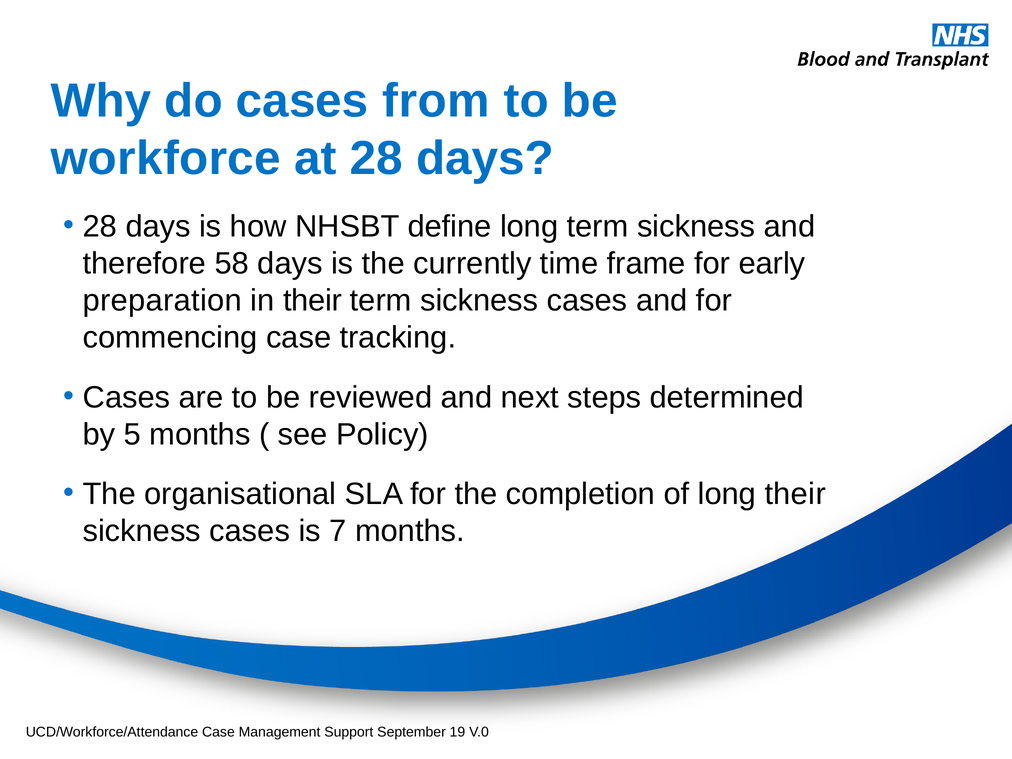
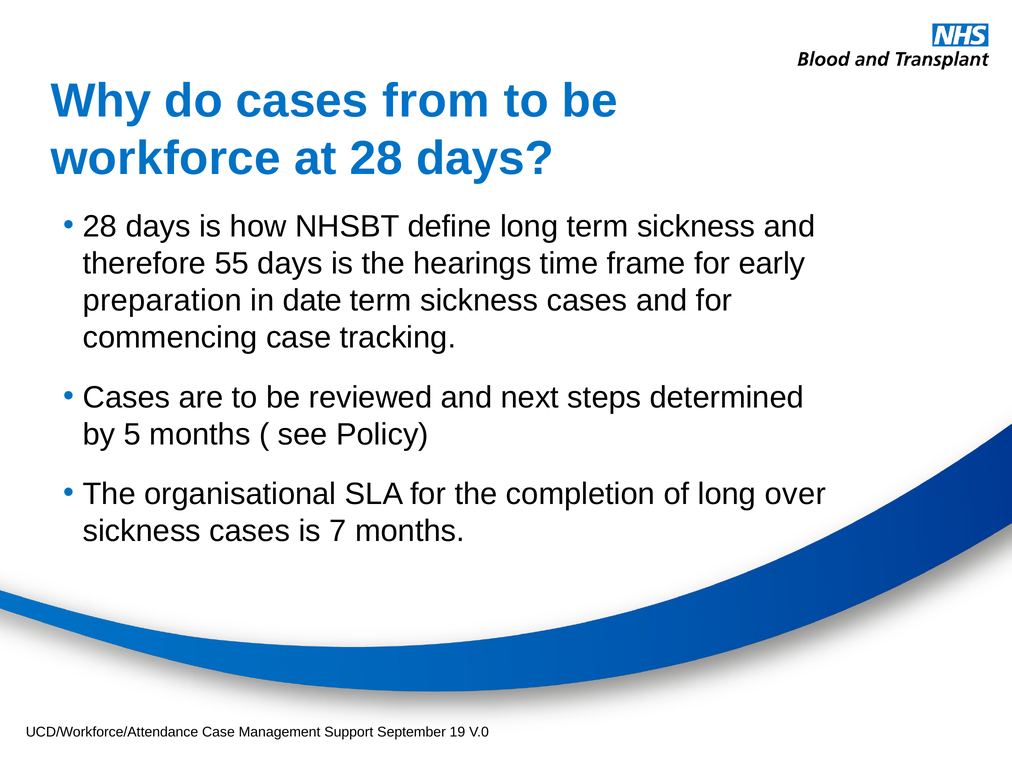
58: 58 -> 55 (232, 264)
currently: currently -> hearings (472, 264)
in their: their -> date (312, 301)
long their: their -> over (795, 494)
